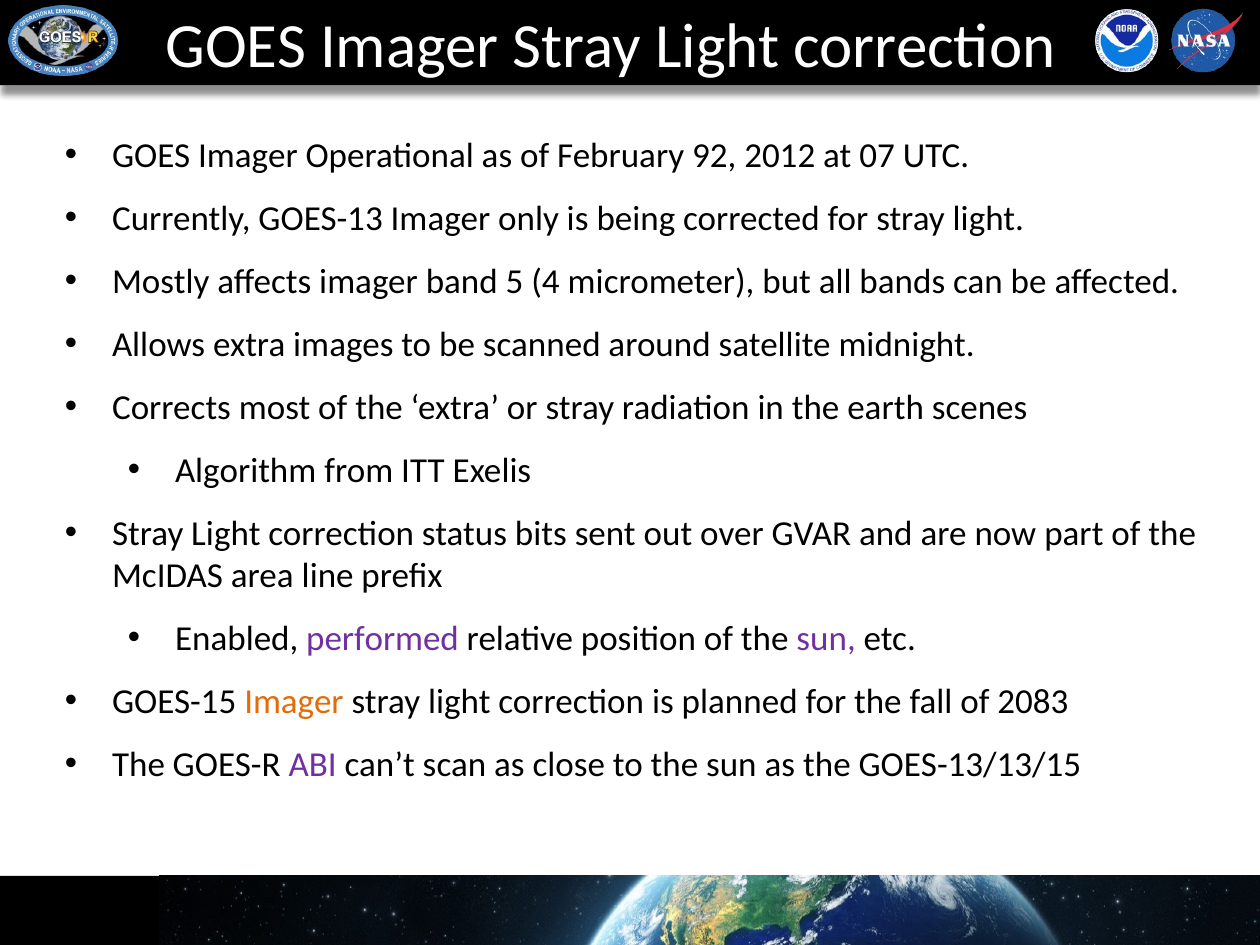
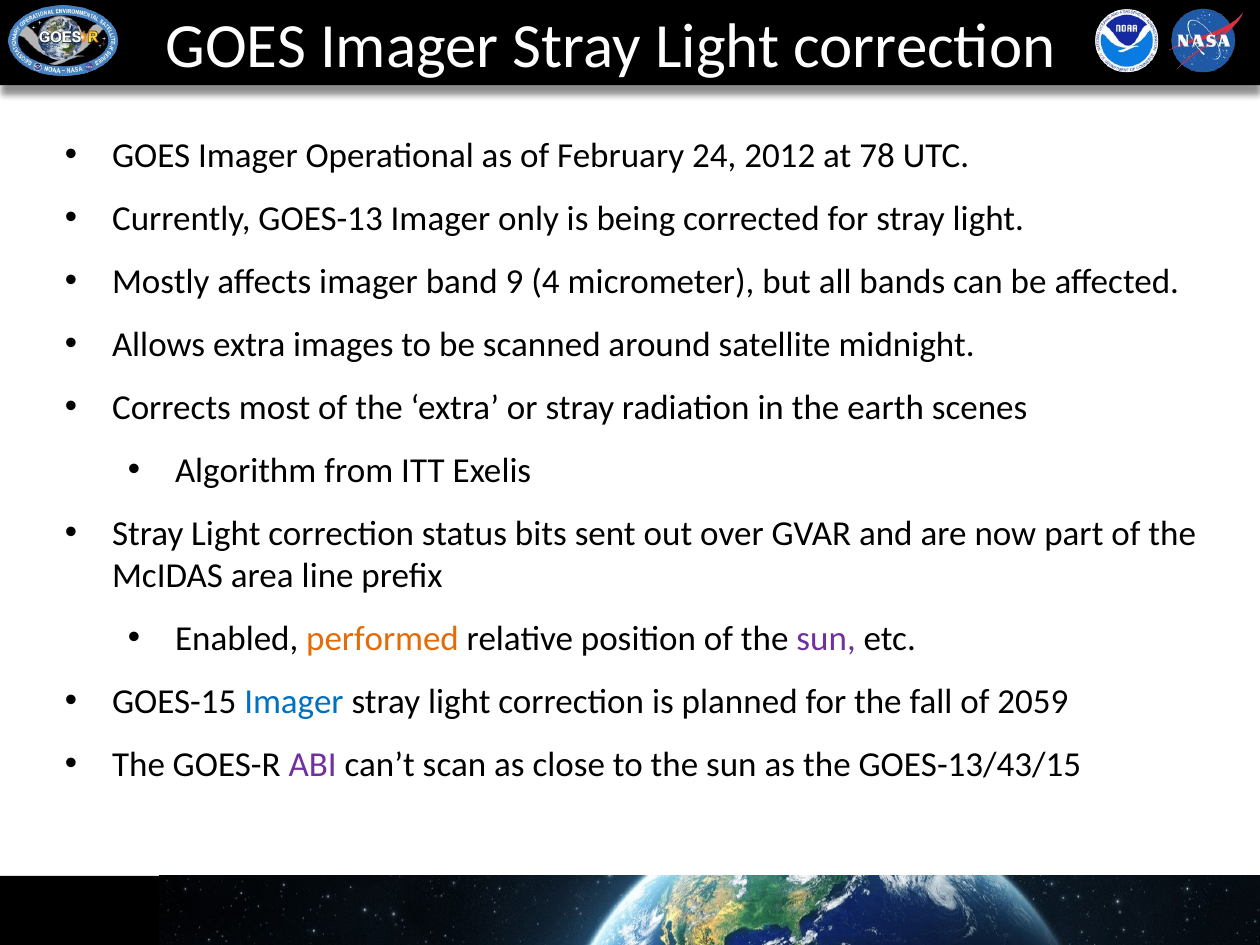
92: 92 -> 24 (714, 156)
07: 07 -> 78 (877, 156)
5: 5 -> 9 (515, 282)
performed colour: purple -> orange (383, 639)
Imager colour: orange -> blue (294, 702)
2083: 2083 -> 2059 (1033, 702)
GOES-13/13/15: GOES-13/13/15 -> GOES-13/43/15 (970, 765)
